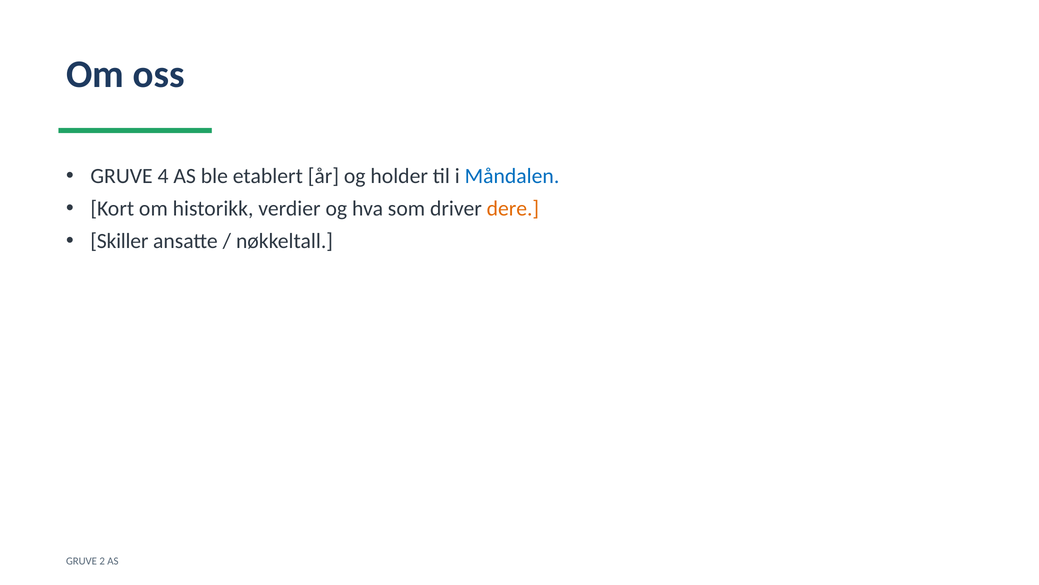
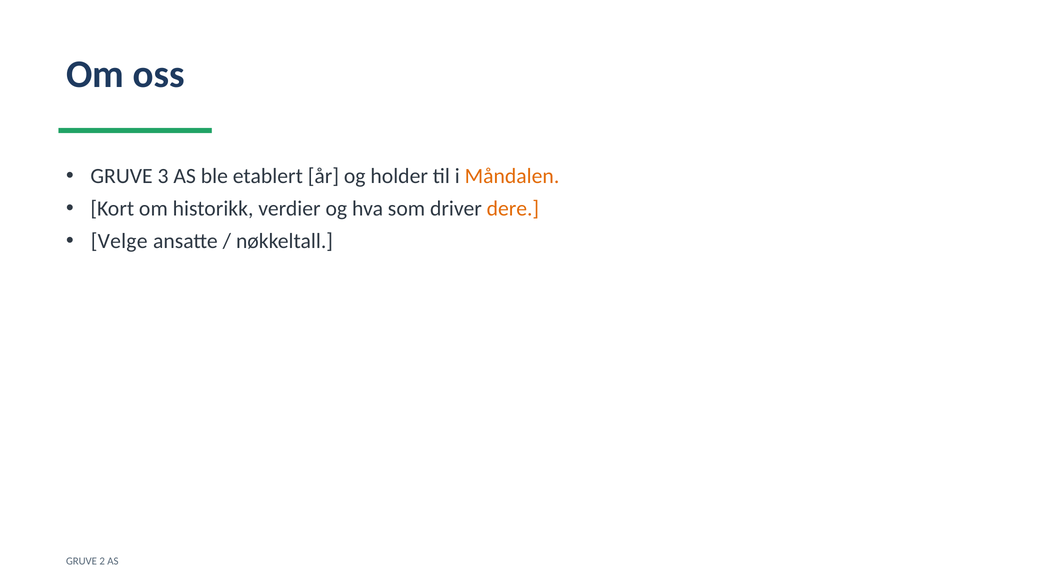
4: 4 -> 3 (163, 176)
Måndalen colour: blue -> orange (512, 176)
Skiller: Skiller -> Velge (119, 241)
